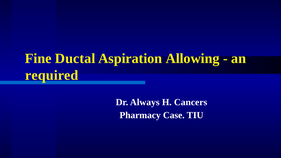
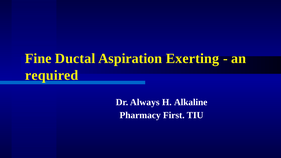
Allowing: Allowing -> Exerting (193, 58)
Cancers: Cancers -> Alkaline (191, 102)
Case: Case -> First (174, 115)
